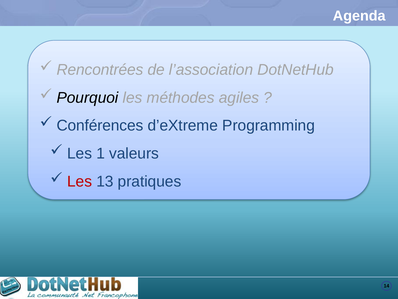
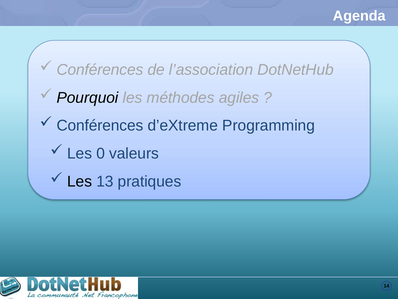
Rencontrées: Rencontrées -> Conférences (100, 70)
1: 1 -> 0 (101, 153)
Les colour: red -> black (80, 181)
